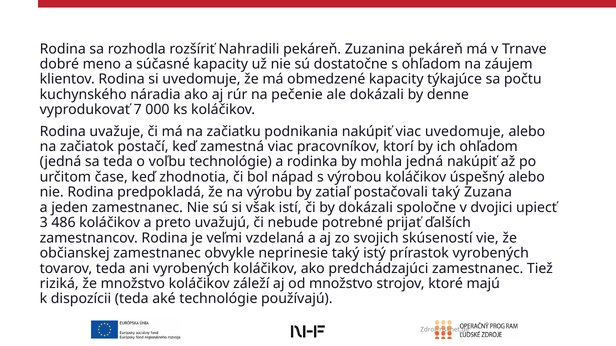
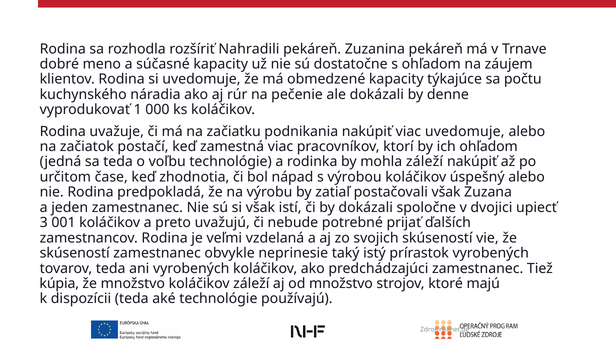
7: 7 -> 1 (138, 110)
mohla jedná: jedná -> záleží (425, 162)
postačovali taký: taký -> však (446, 193)
486: 486 -> 001 (63, 223)
občianskej: občianskej -> skúseností (75, 254)
riziká: riziká -> kúpia (59, 284)
